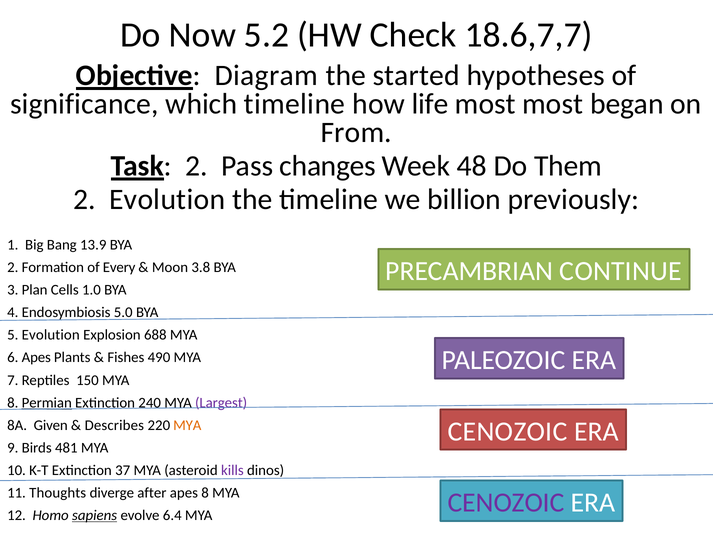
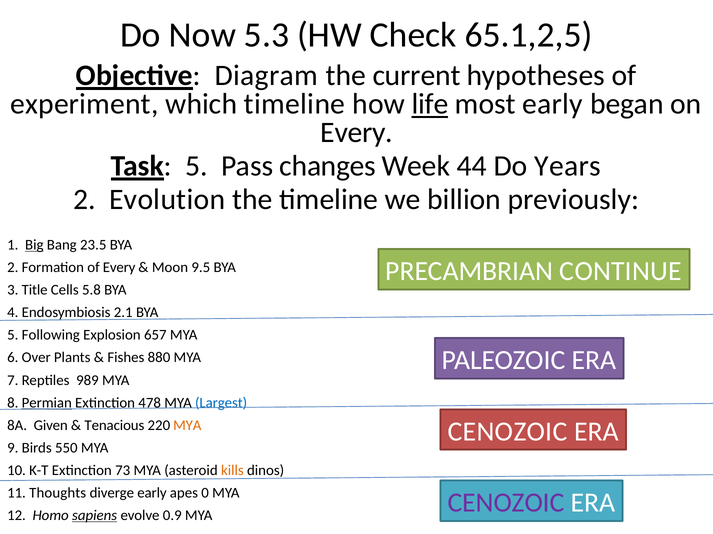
5.2: 5.2 -> 5.3 (267, 35)
18.6,7,7: 18.6,7,7 -> 65.1,2,5 (528, 35)
started: started -> current (416, 76)
significance: significance -> experiment (84, 104)
life underline: none -> present (430, 104)
most most: most -> early (553, 104)
From: From -> Every (357, 133)
Task 2: 2 -> 5 (197, 166)
48: 48 -> 44 (472, 166)
Them: Them -> Years (568, 166)
Big underline: none -> present (34, 245)
13.9: 13.9 -> 23.5 (93, 245)
3.8: 3.8 -> 9.5 (201, 268)
Plan: Plan -> Title (35, 290)
1.0: 1.0 -> 5.8 (91, 290)
5.0: 5.0 -> 2.1 (123, 313)
5 Evolution: Evolution -> Following (51, 336)
688: 688 -> 657 (155, 336)
6 Apes: Apes -> Over (36, 358)
490: 490 -> 880 (159, 358)
150: 150 -> 989 (87, 381)
240: 240 -> 478 (150, 403)
Largest colour: purple -> blue (221, 403)
Describes: Describes -> Tenacious (114, 426)
481: 481 -> 550 (66, 448)
37: 37 -> 73 (123, 471)
kills colour: purple -> orange (232, 471)
diverge after: after -> early (152, 493)
apes 8: 8 -> 0 (205, 493)
6.4: 6.4 -> 0.9 (172, 516)
